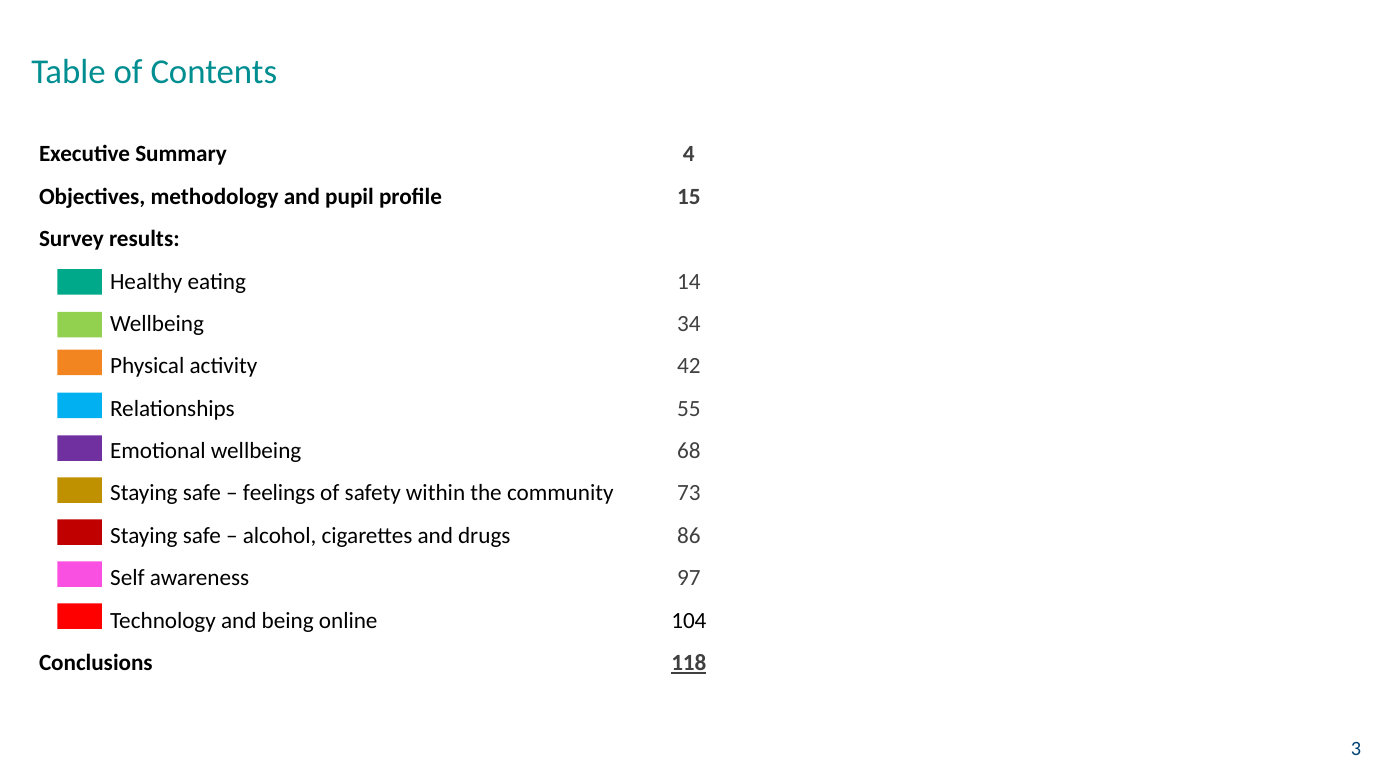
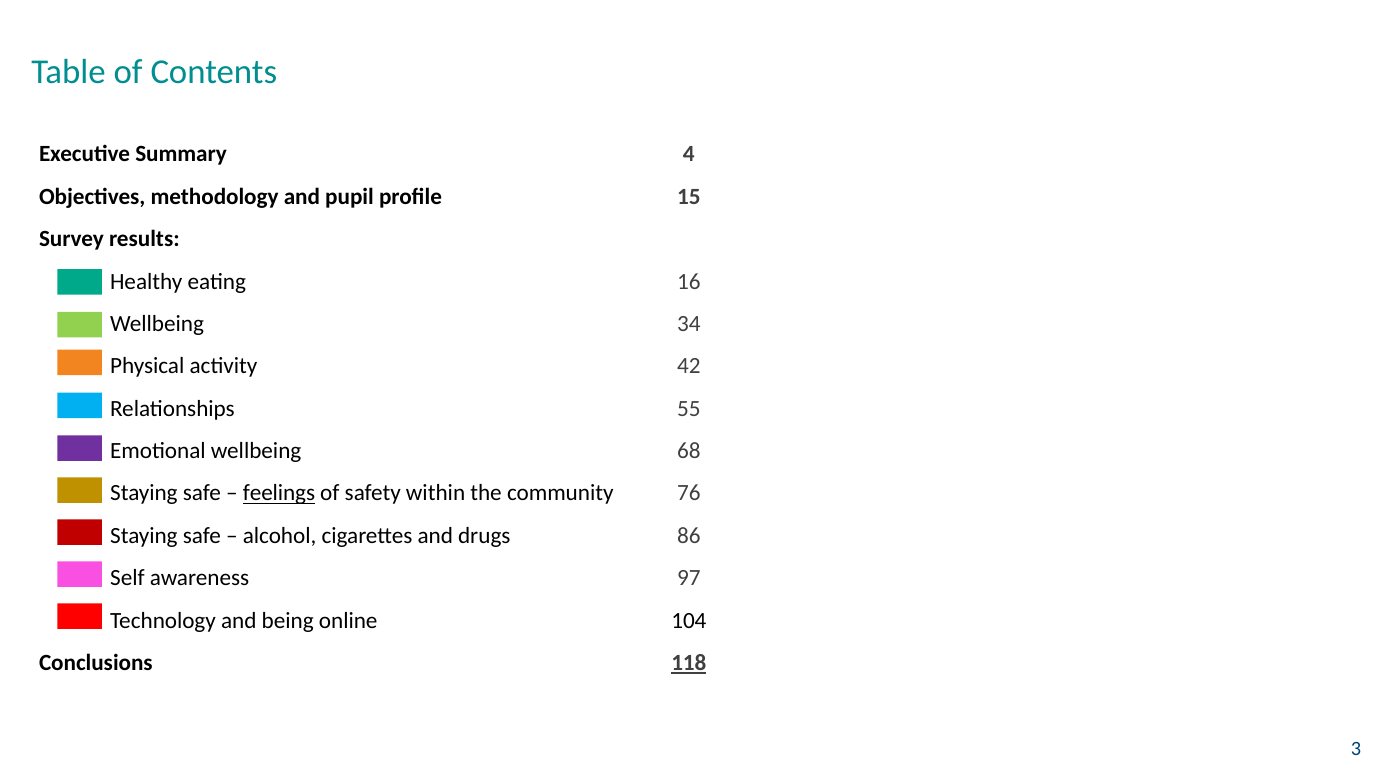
14: 14 -> 16 (689, 281)
feelings underline: none -> present (279, 493)
73: 73 -> 76 (689, 493)
